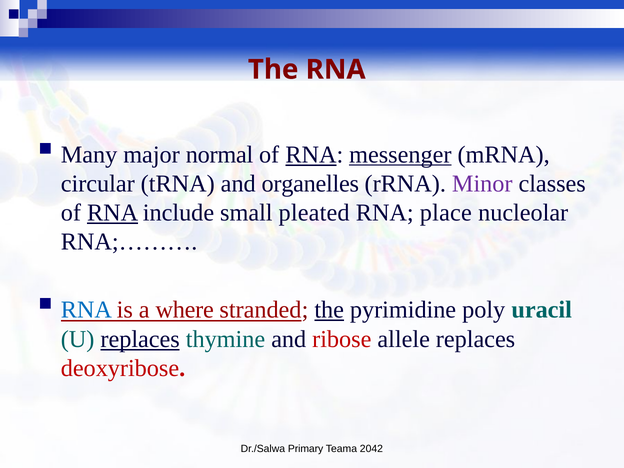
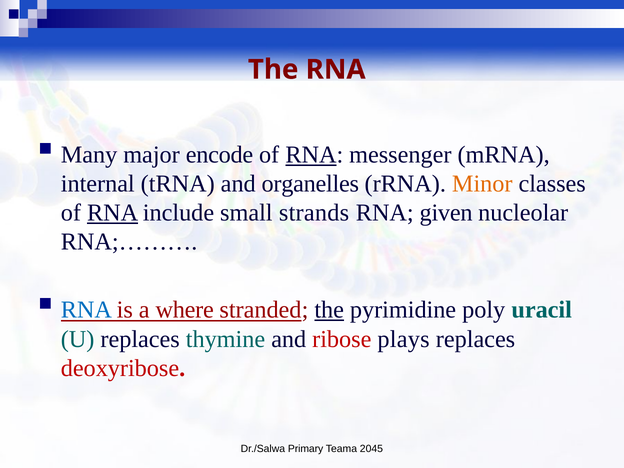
normal: normal -> encode (220, 155)
messenger underline: present -> none (400, 155)
circular: circular -> internal (98, 184)
Minor colour: purple -> orange (482, 184)
pleated: pleated -> strands (314, 213)
place: place -> given (446, 213)
replaces underline: present -> none (140, 339)
allele: allele -> plays (404, 339)
2042: 2042 -> 2045 (371, 449)
